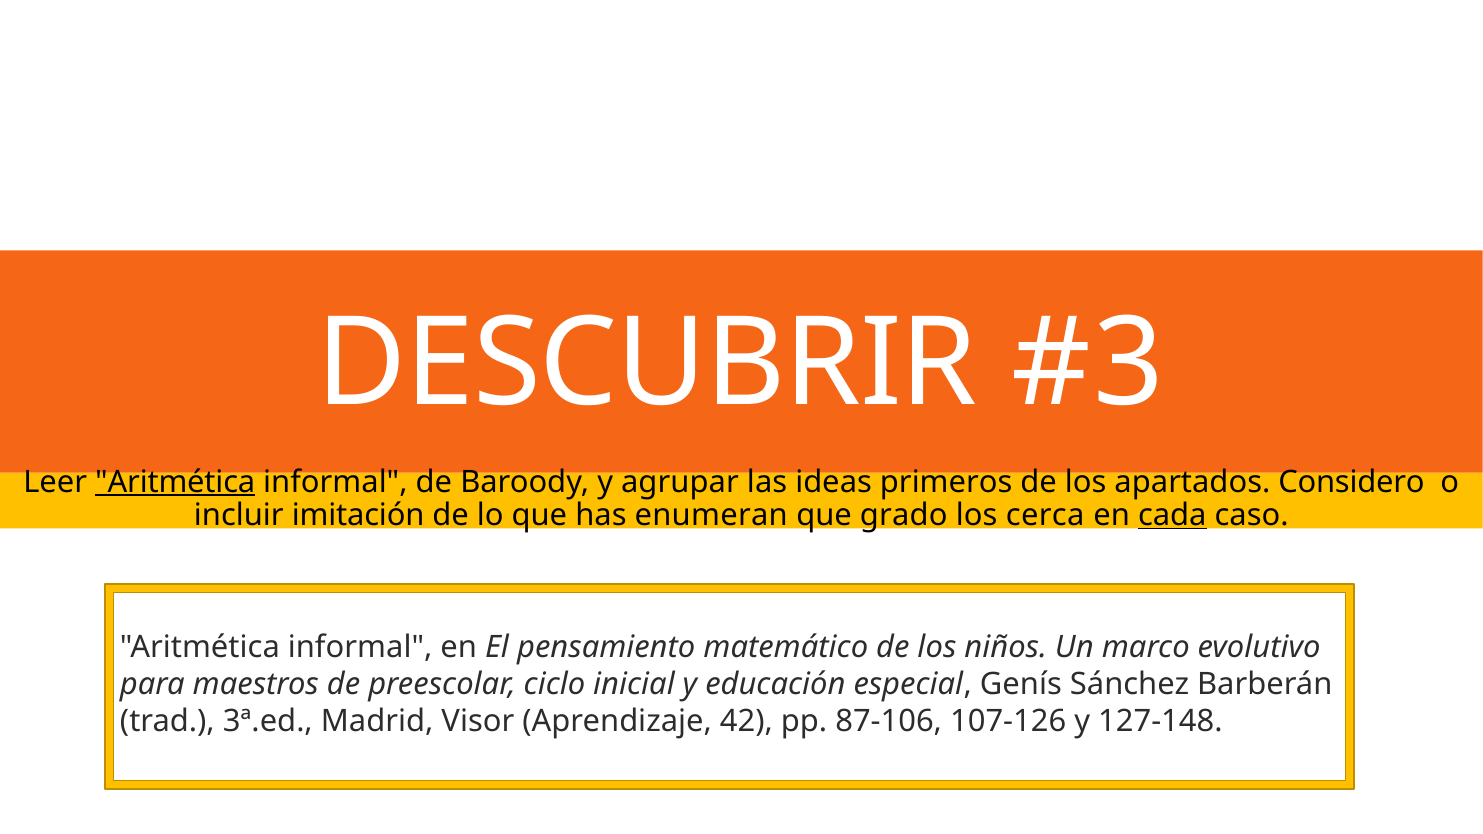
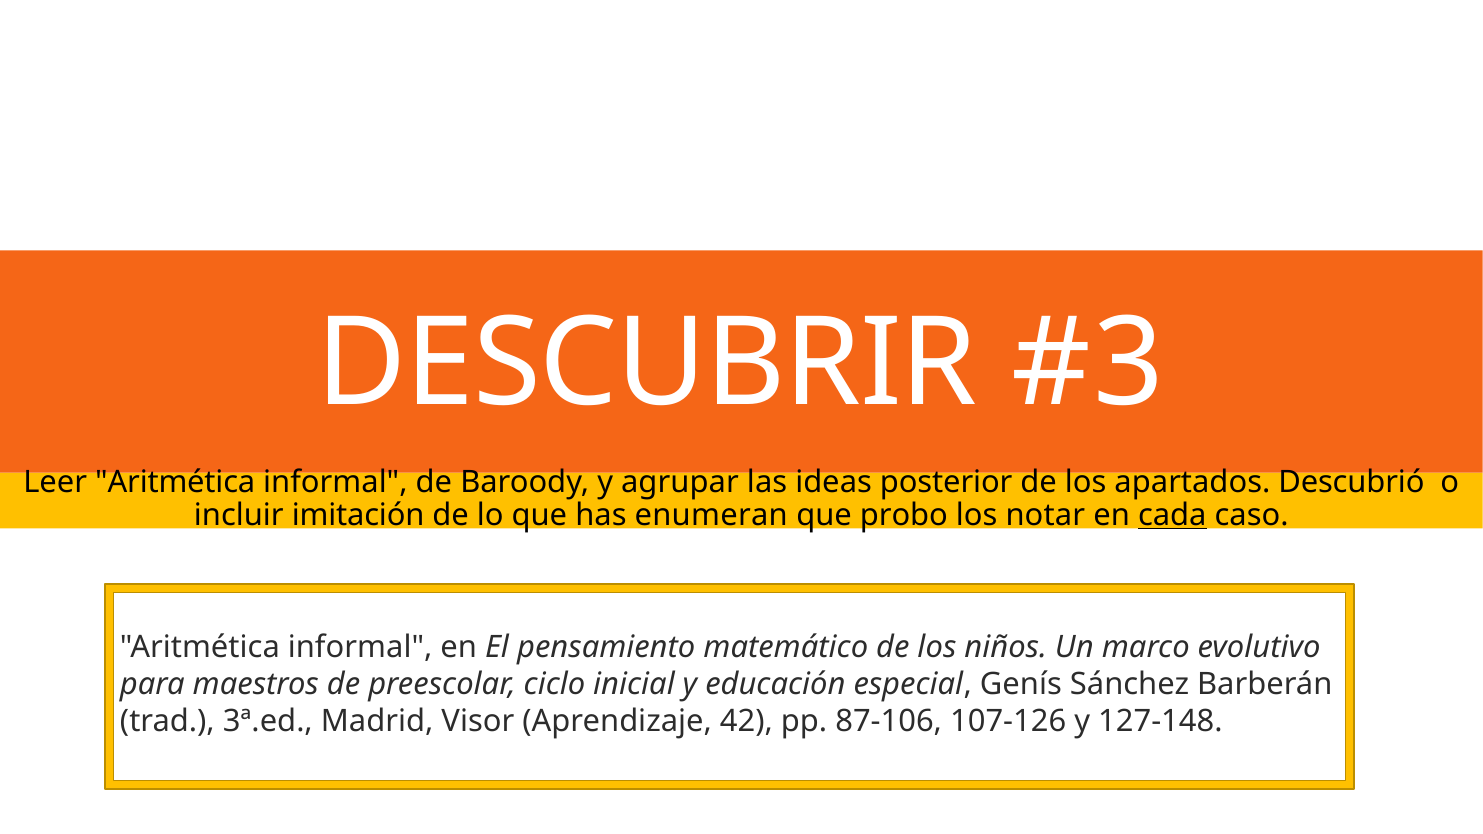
Aritmética underline: present -> none (175, 482)
primeros: primeros -> posterior (946, 482)
Considero: Considero -> Descubrió (1351, 482)
grado: grado -> probo (904, 515)
cerca: cerca -> notar (1045, 515)
